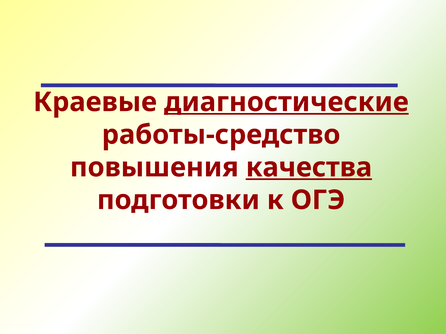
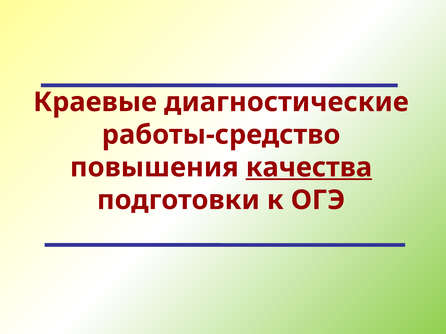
диагностические underline: present -> none (286, 102)
